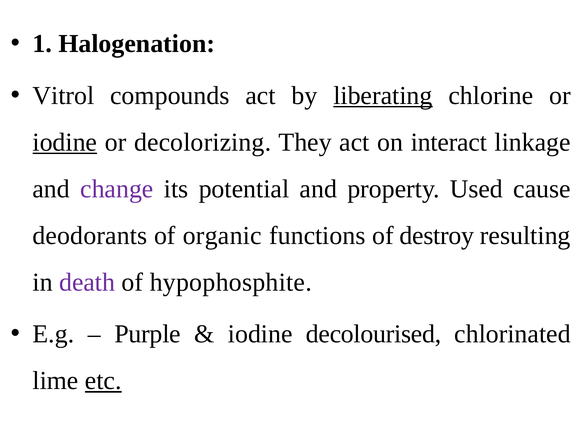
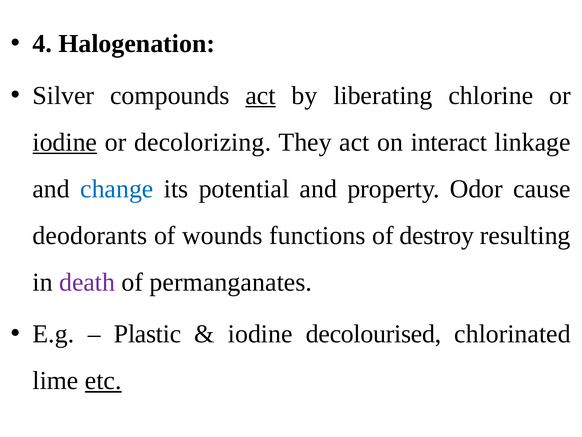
1: 1 -> 4 (42, 44)
Vitrol: Vitrol -> Silver (63, 95)
act underline: none -> present (261, 95)
liberating underline: present -> none (383, 95)
change colour: purple -> blue (117, 189)
Used: Used -> Odor (476, 189)
organic: organic -> wounds (222, 235)
hypophosphite: hypophosphite -> permanganates (231, 282)
Purple: Purple -> Plastic (148, 334)
